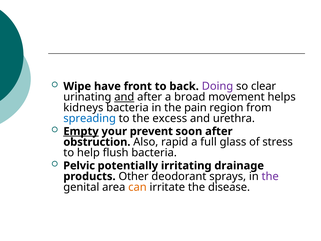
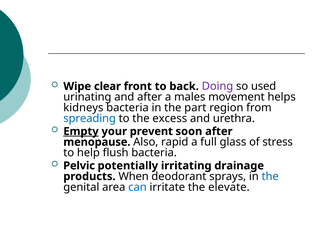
have: have -> clear (107, 86)
clear: clear -> used (264, 86)
and underline: present -> none (124, 97)
broad: broad -> males (190, 97)
pain: pain -> part (195, 108)
obstruction: obstruction -> menopause (97, 142)
Other: Other -> When (134, 176)
the colour: purple -> blue (270, 176)
can colour: orange -> blue (137, 187)
disease: disease -> elevate (229, 187)
